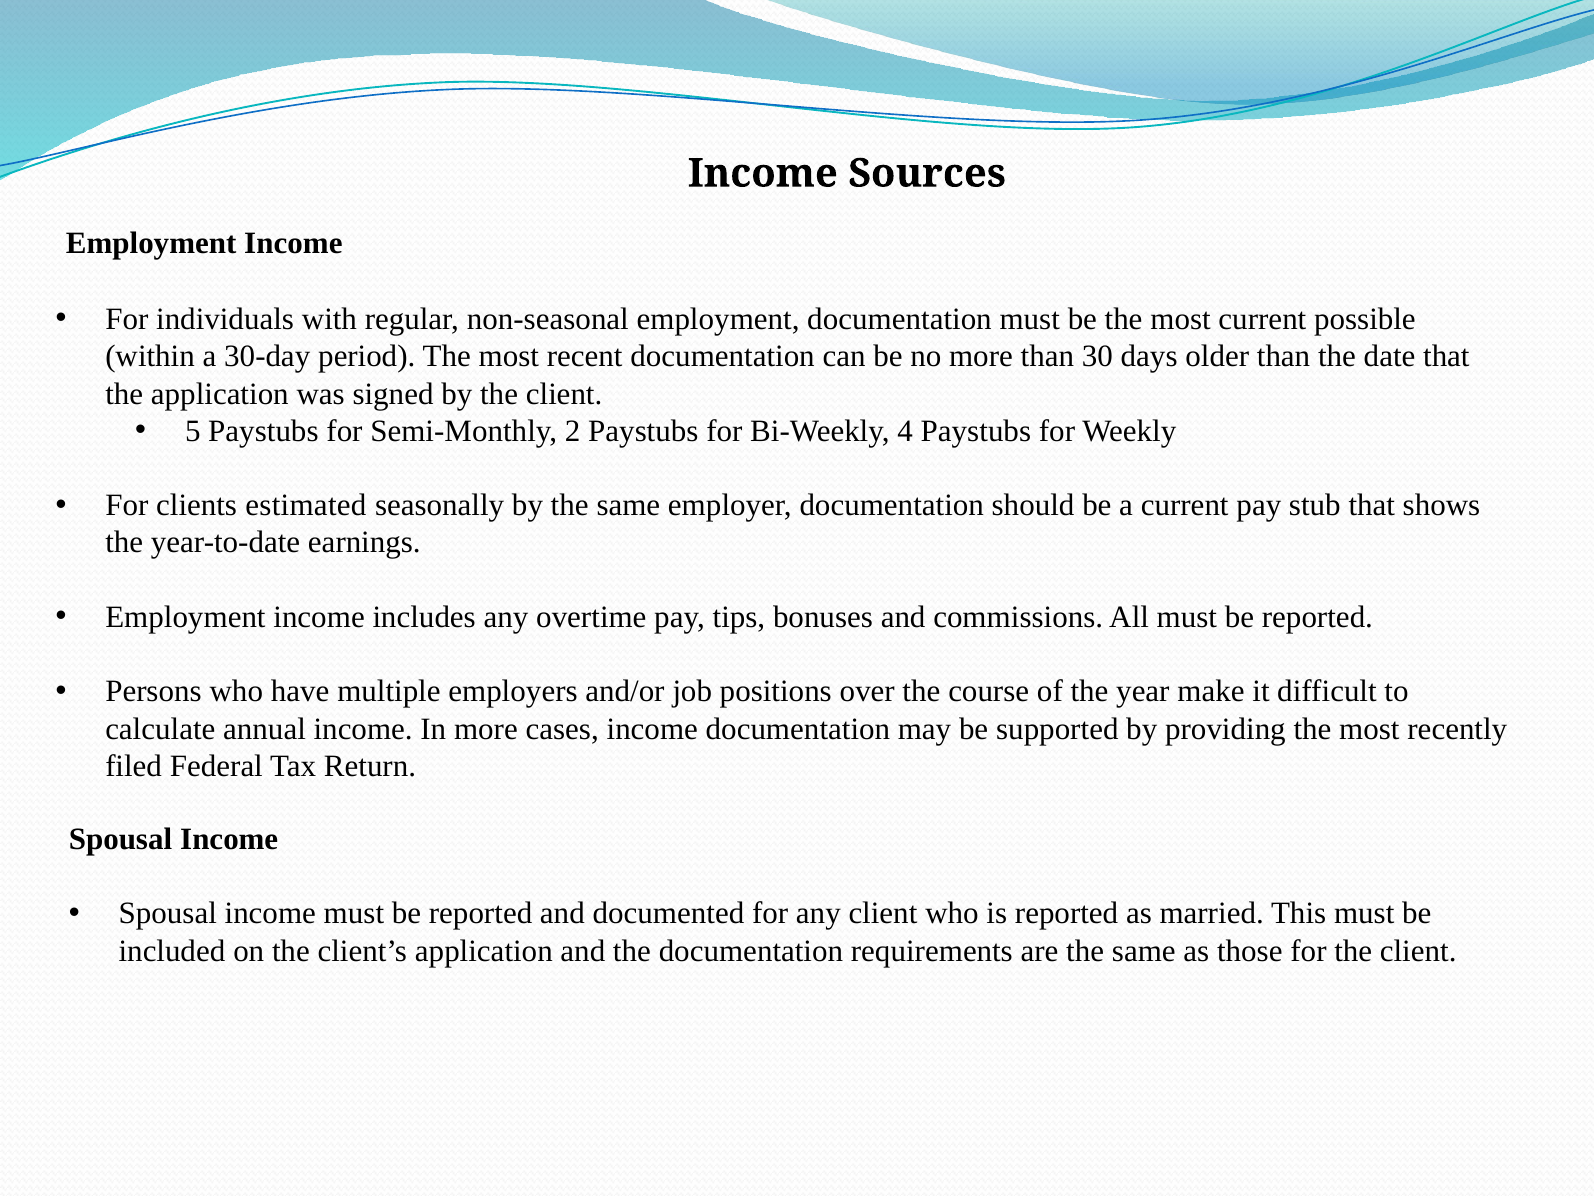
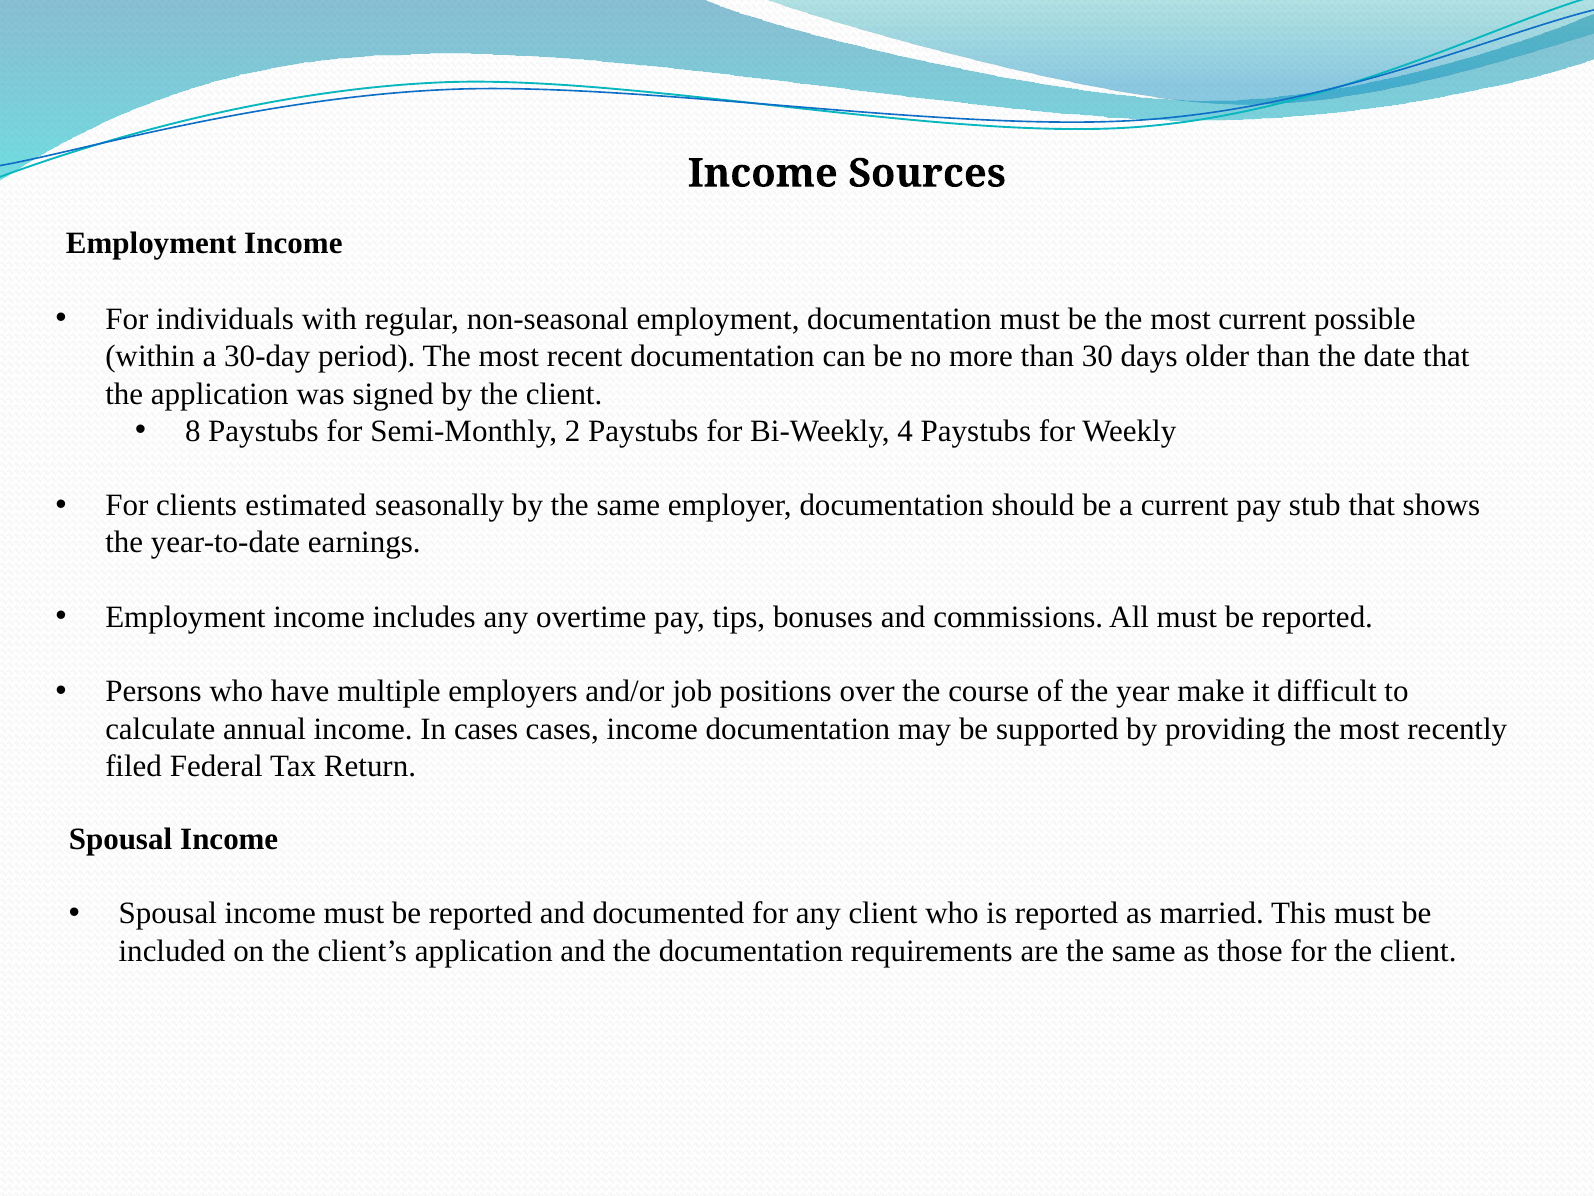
5: 5 -> 8 (193, 431)
In more: more -> cases (486, 729)
